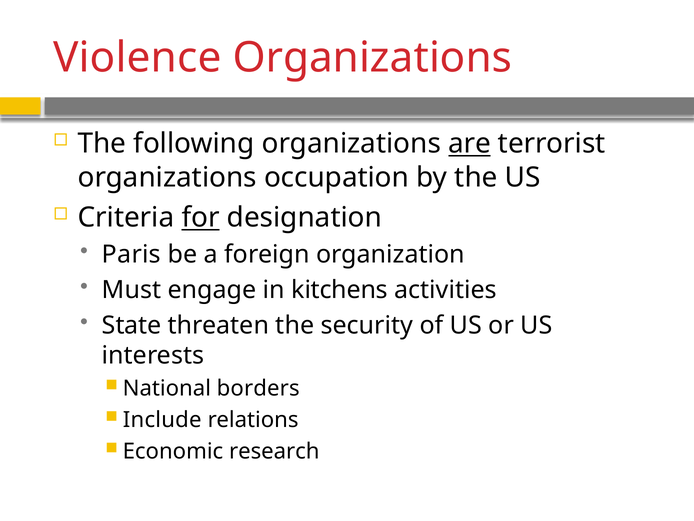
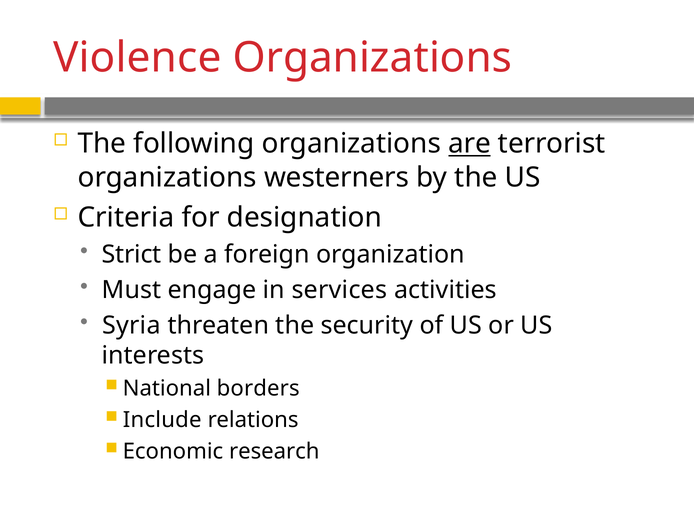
occupation: occupation -> westerners (337, 177)
for underline: present -> none (201, 217)
Paris: Paris -> Strict (132, 254)
kitchens: kitchens -> services (339, 290)
State: State -> Syria (131, 325)
